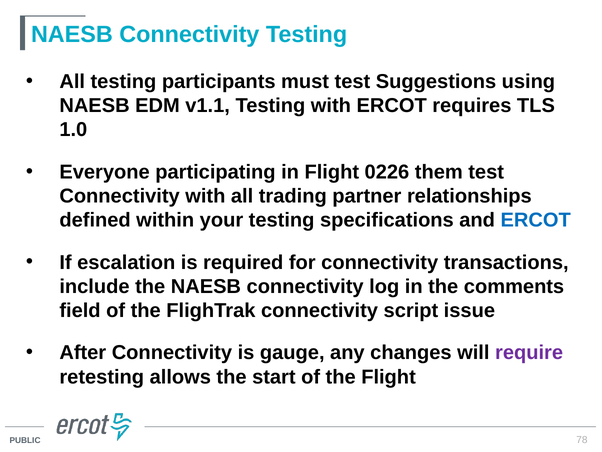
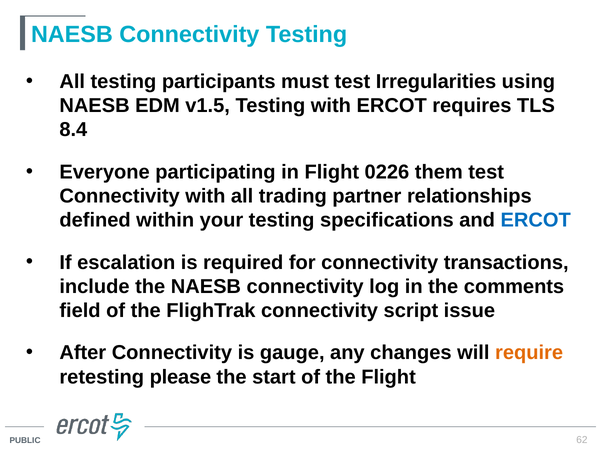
Suggestions: Suggestions -> Irregularities (436, 82)
v1.1: v1.1 -> v1.5 (208, 106)
1.0: 1.0 -> 8.4 (73, 130)
require colour: purple -> orange (529, 352)
allows: allows -> please (180, 376)
78: 78 -> 62 (582, 440)
